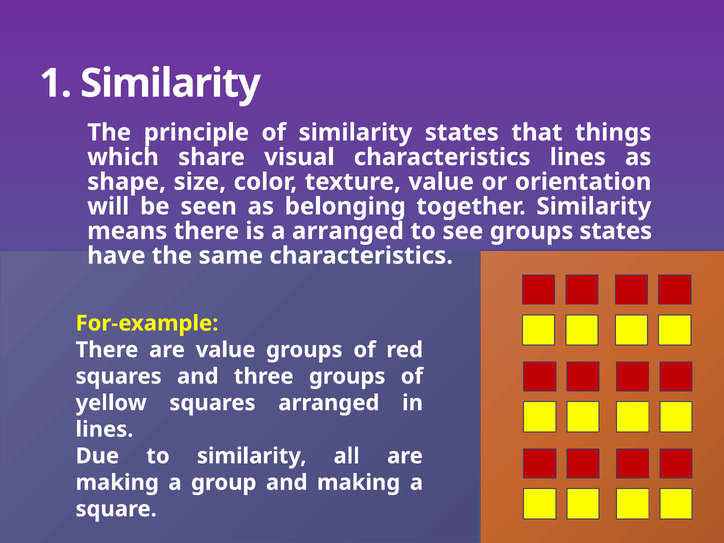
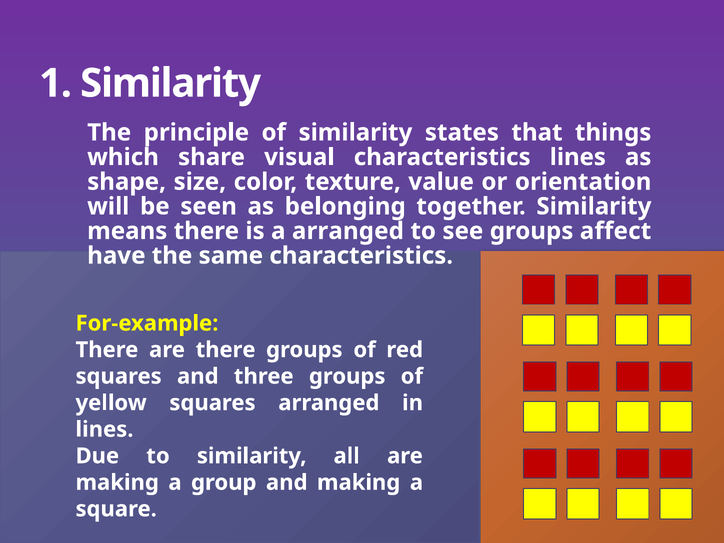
groups states: states -> affect (616, 231)
are value: value -> there (226, 350)
